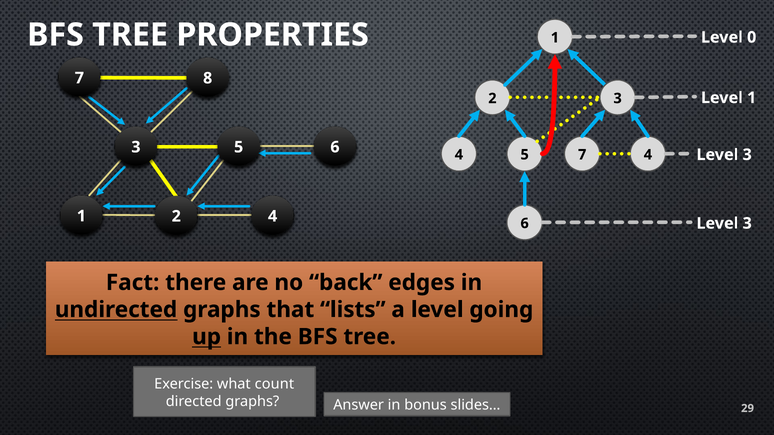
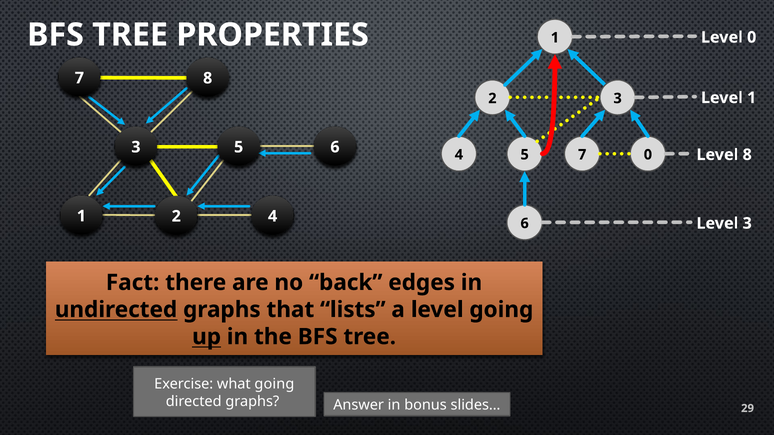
3: 3 -> 8 (747, 155)
7 4: 4 -> 0 (648, 155)
what count: count -> going (274, 384)
